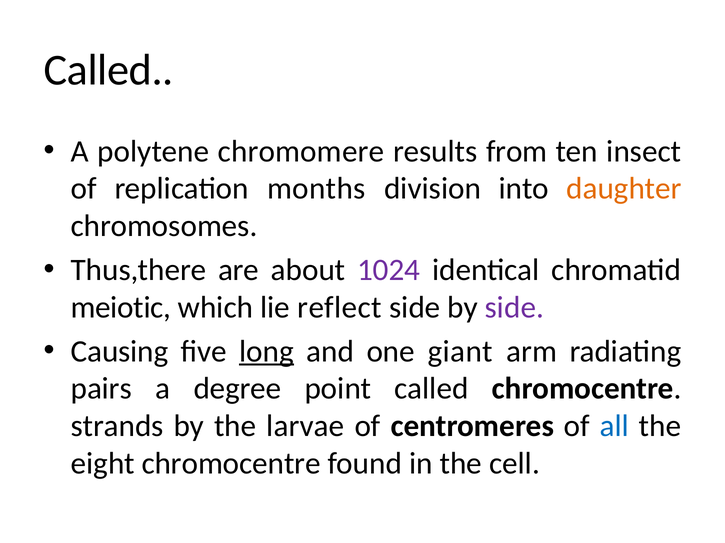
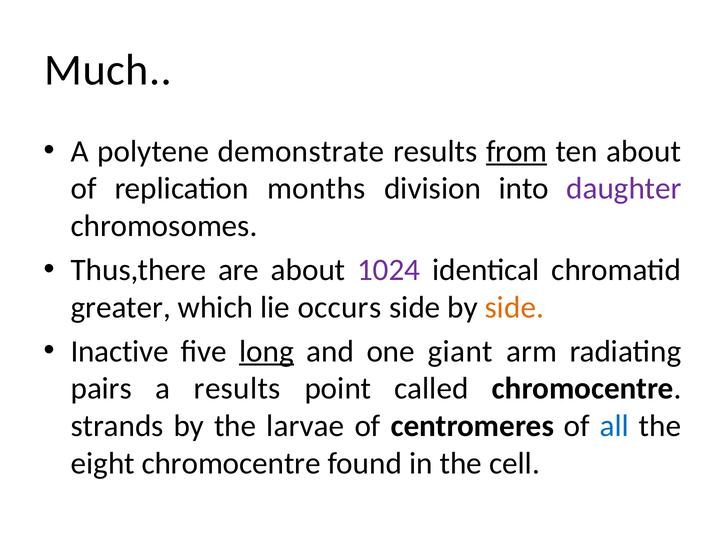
Called: Called -> Much (108, 70)
chromomere: chromomere -> demonstrate (301, 151)
from underline: none -> present (517, 151)
ten insect: insect -> about (644, 151)
daughter colour: orange -> purple (624, 189)
meiotic: meiotic -> greater (121, 308)
reflect: reflect -> occurs (339, 308)
side colour: purple -> orange (514, 308)
Causing: Causing -> Inactive (120, 352)
a degree: degree -> results (237, 389)
